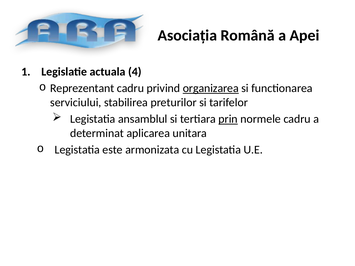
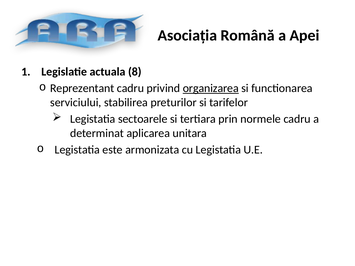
4: 4 -> 8 (135, 72)
ansamblul: ansamblul -> sectoarele (143, 119)
prin underline: present -> none (228, 119)
